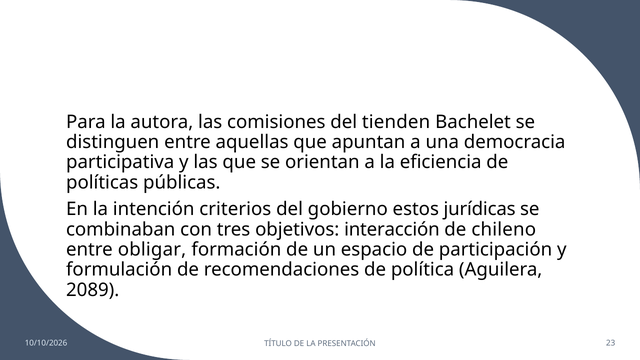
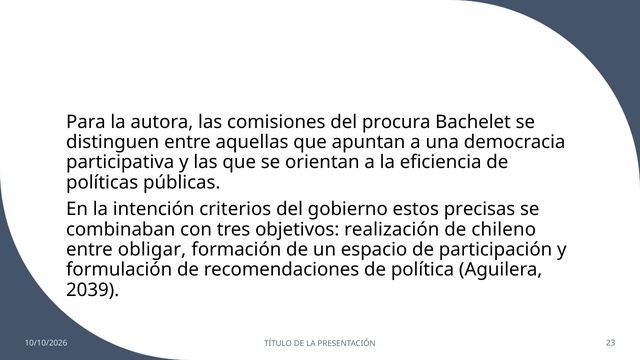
tienden: tienden -> procura (396, 122)
jurídicas: jurídicas -> precisas (480, 209)
interacción: interacción -> realización (392, 229)
2089: 2089 -> 2039 (93, 290)
